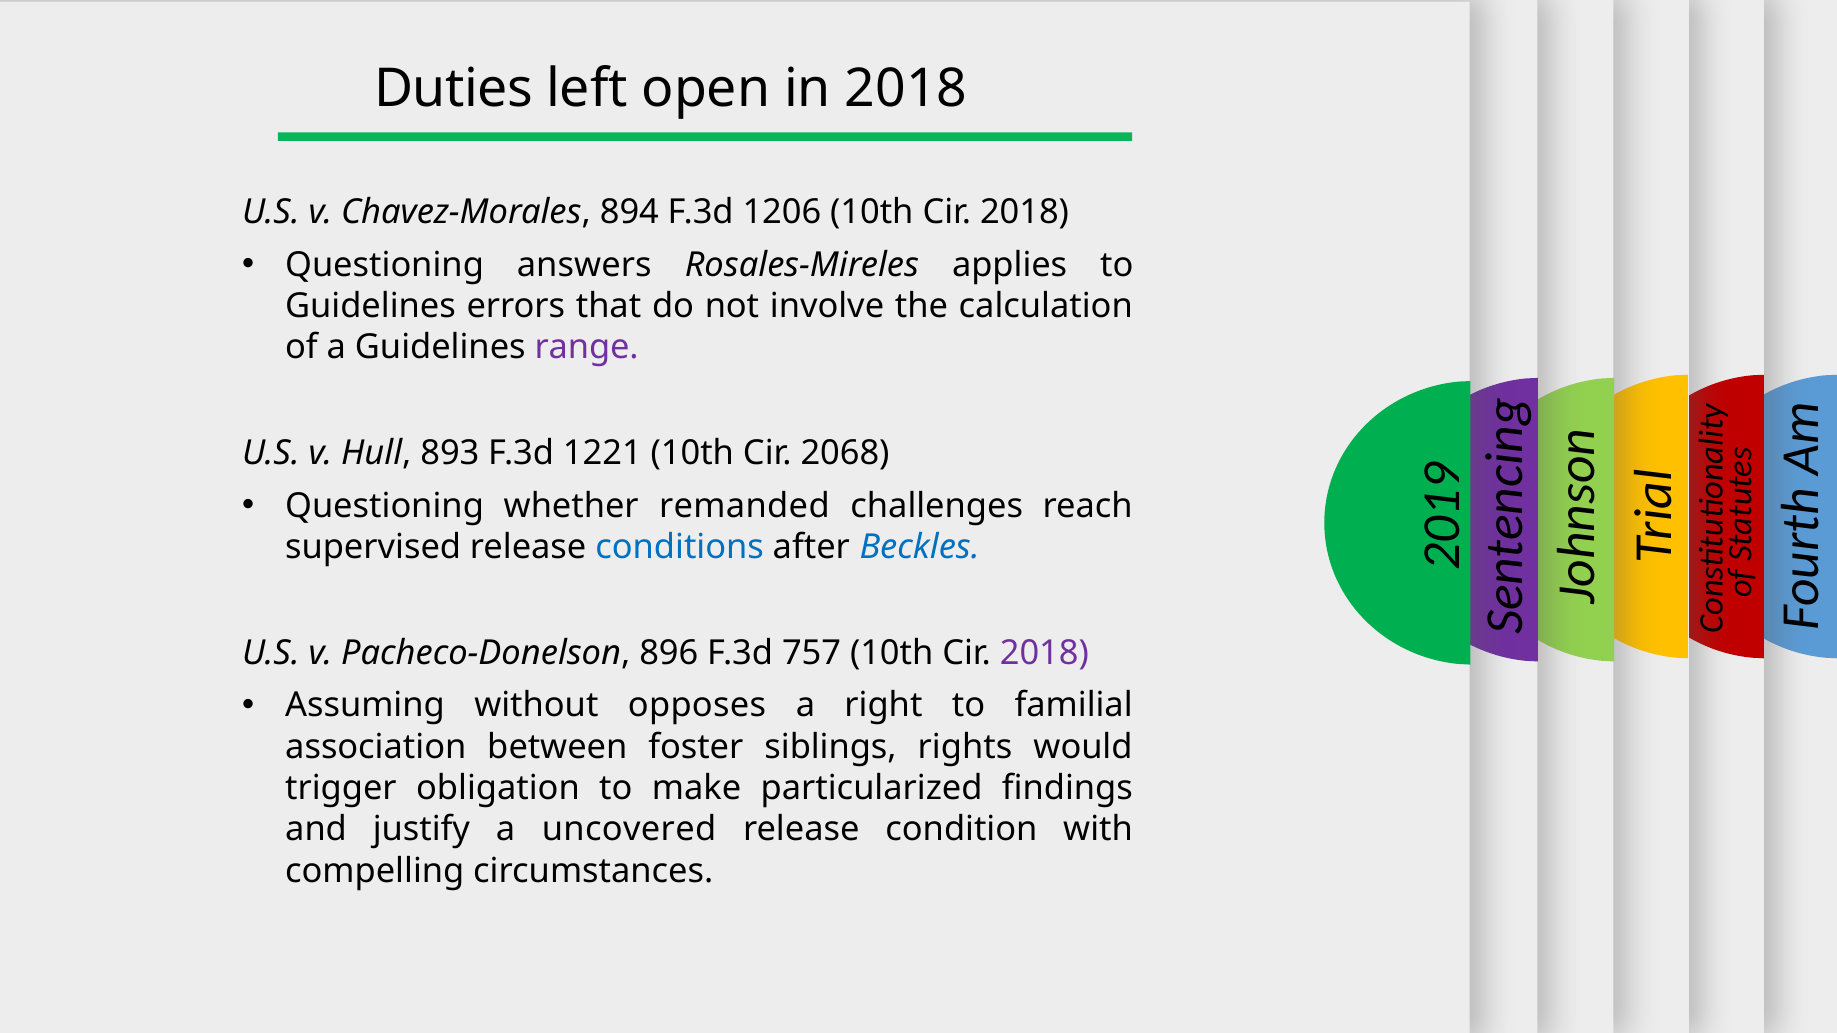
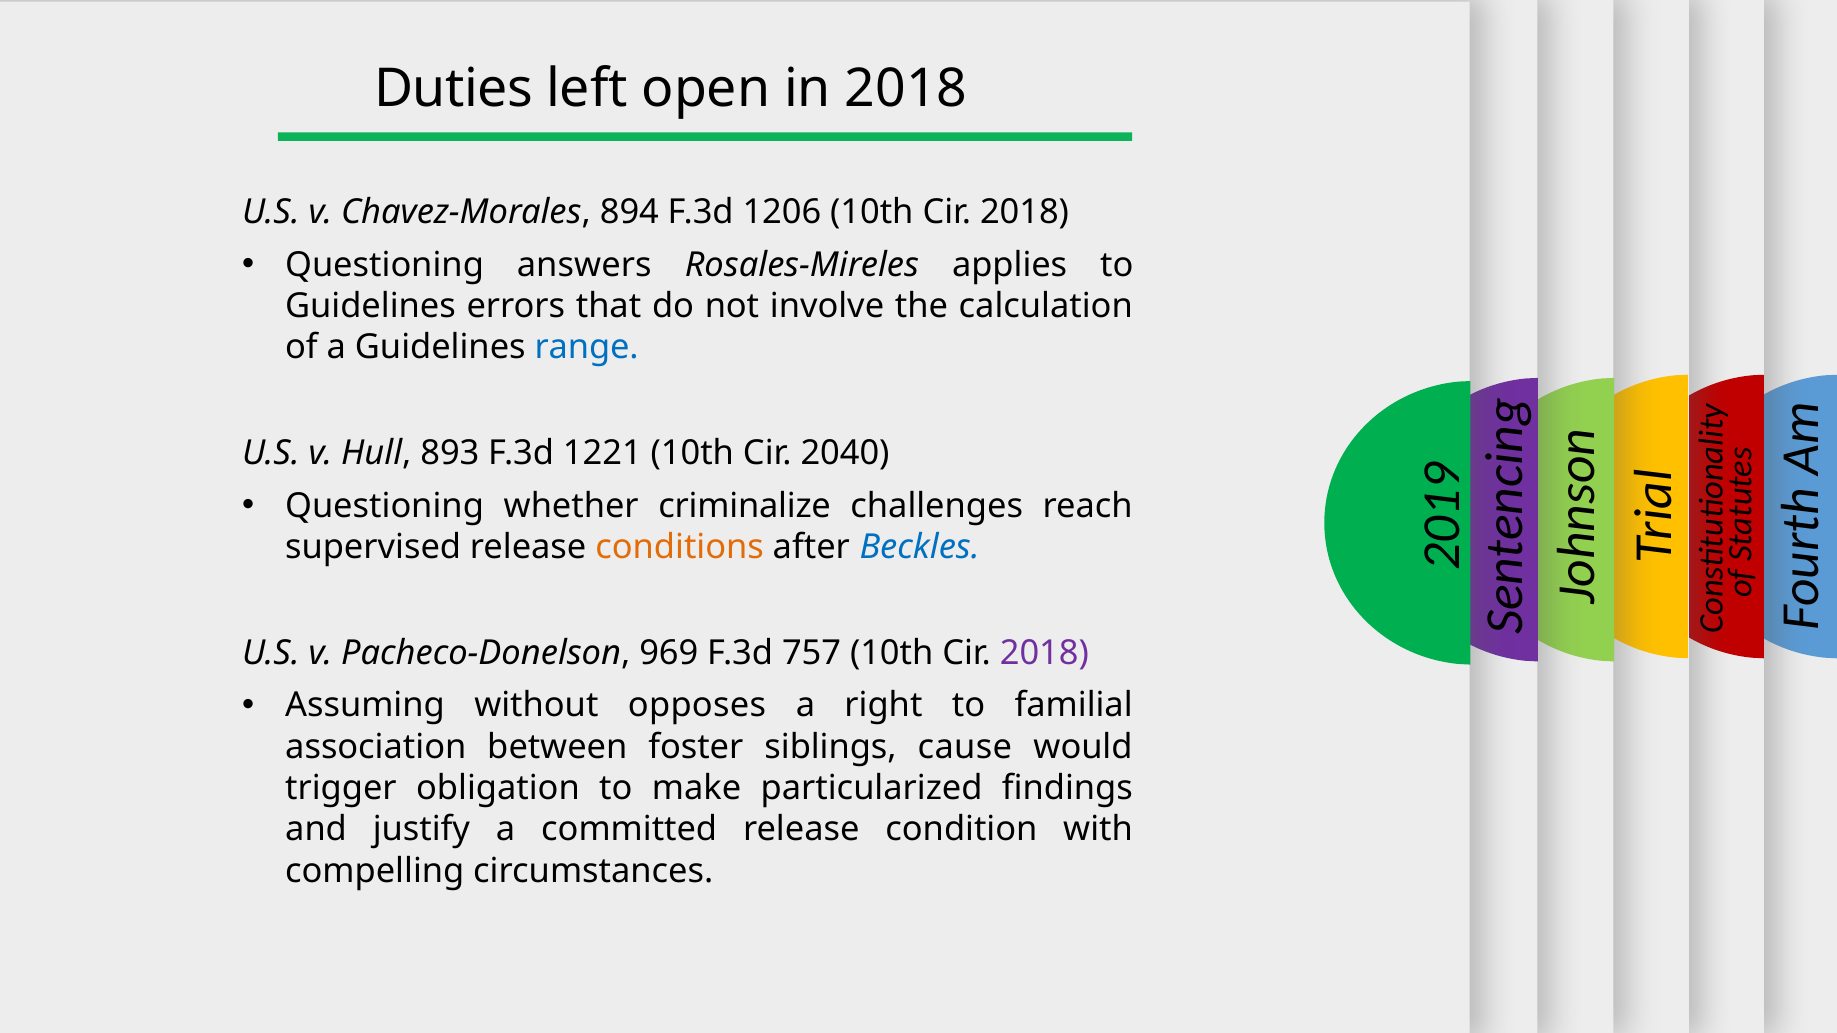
range colour: purple -> blue (587, 347)
2068: 2068 -> 2040 (845, 453)
remanded: remanded -> criminalize (745, 506)
conditions colour: blue -> orange (680, 547)
896: 896 -> 969 (669, 653)
rights: rights -> cause (965, 747)
uncovered: uncovered -> committed (629, 830)
